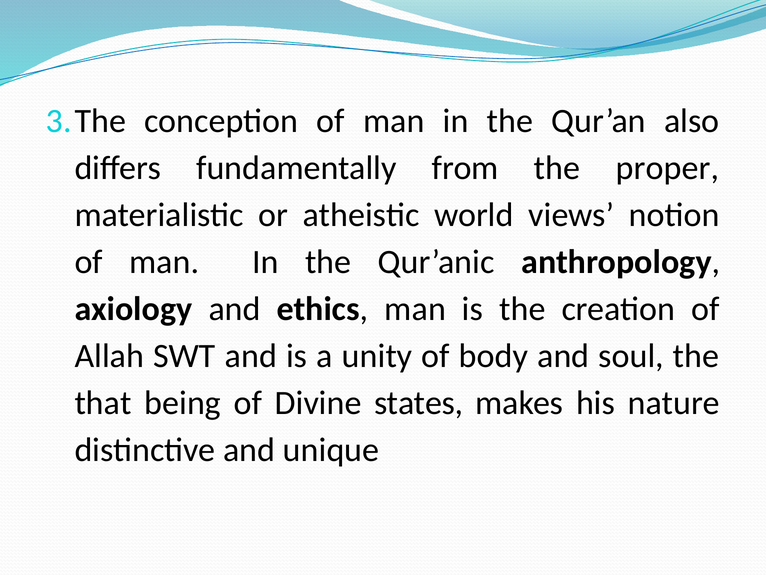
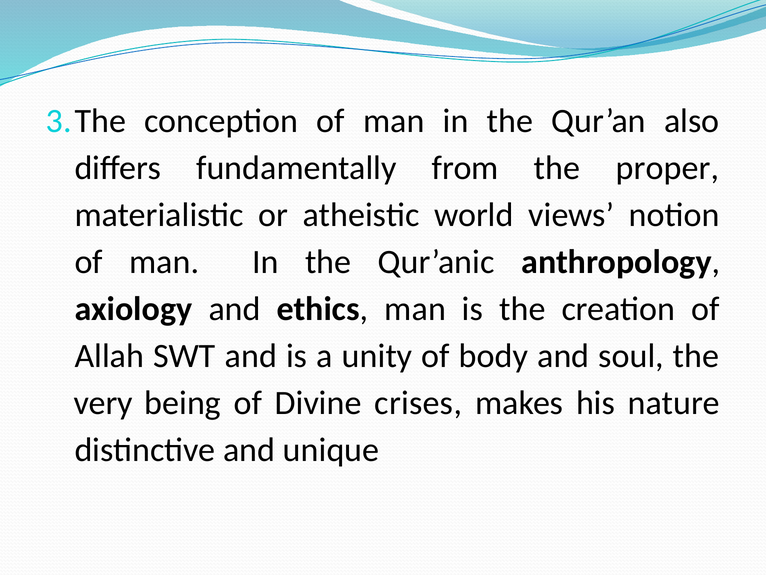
that: that -> very (103, 403)
states: states -> crises (418, 403)
